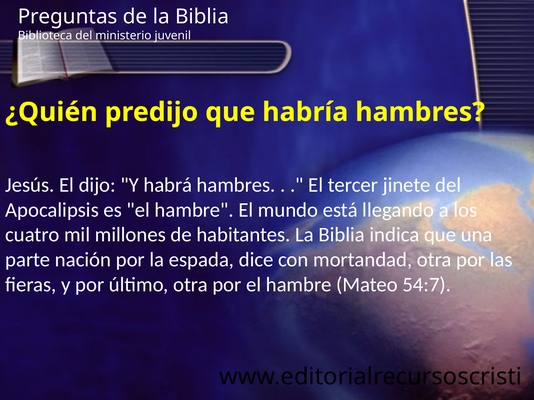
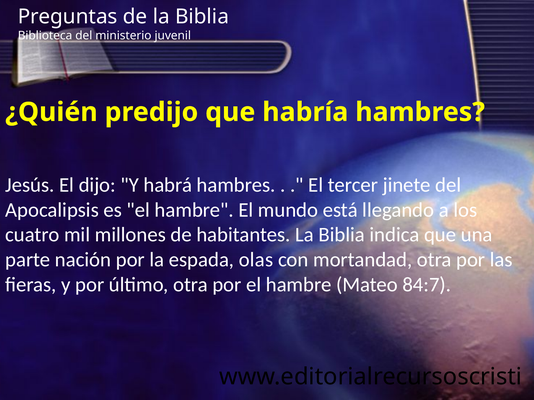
dice: dice -> olas (256, 260)
54:7: 54:7 -> 84:7 (427, 285)
